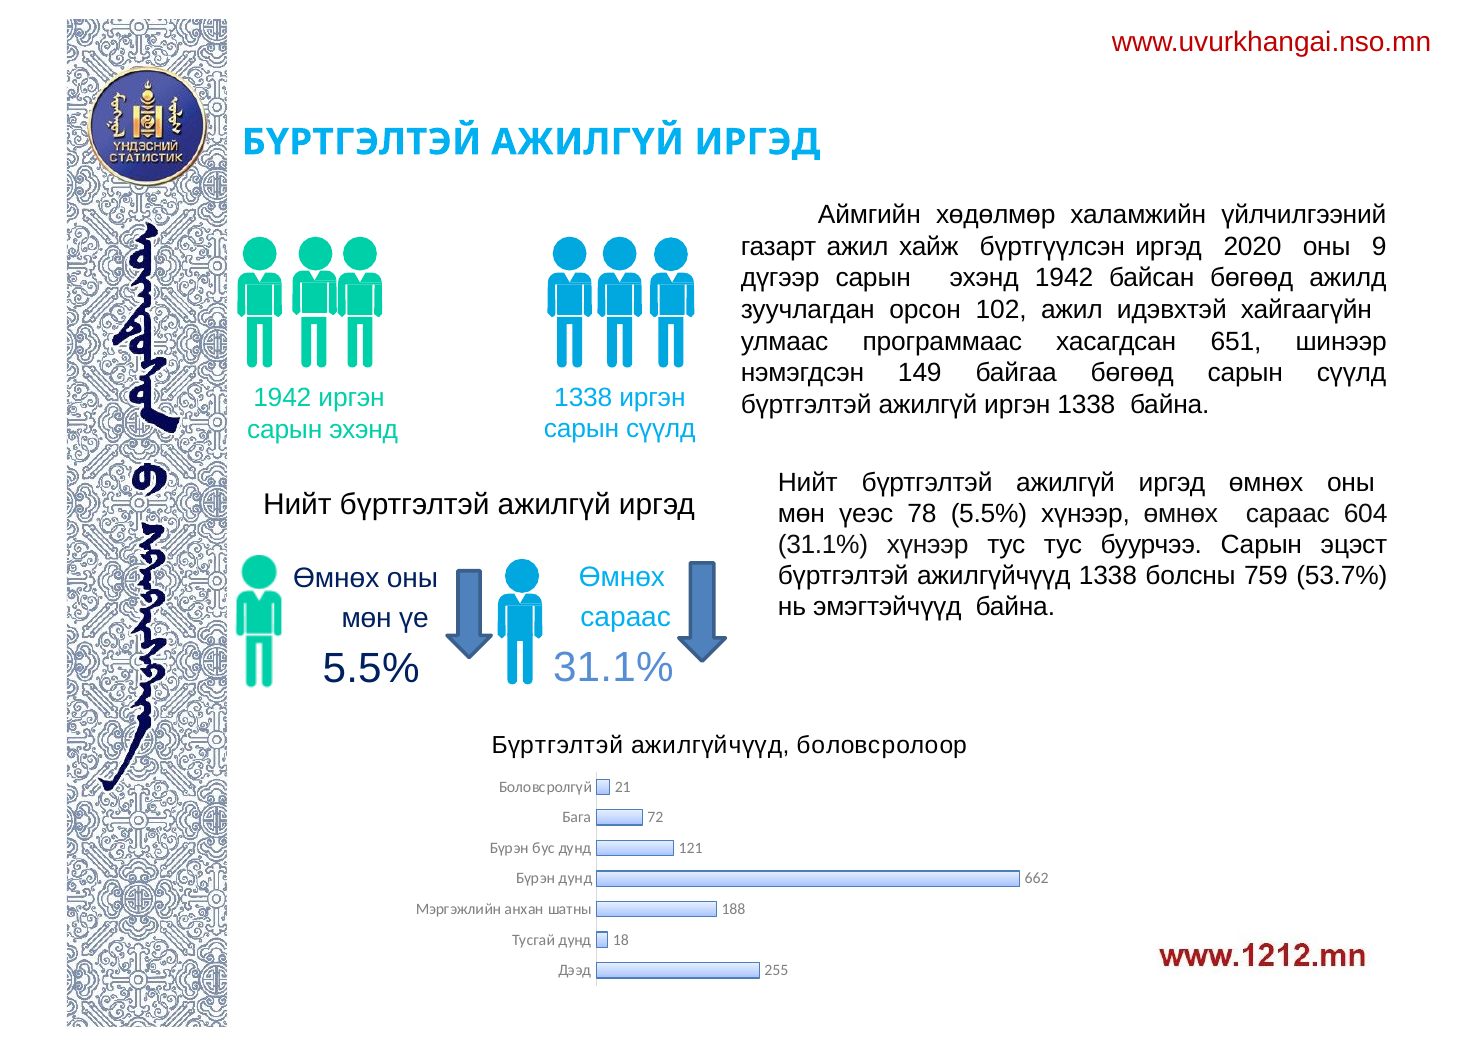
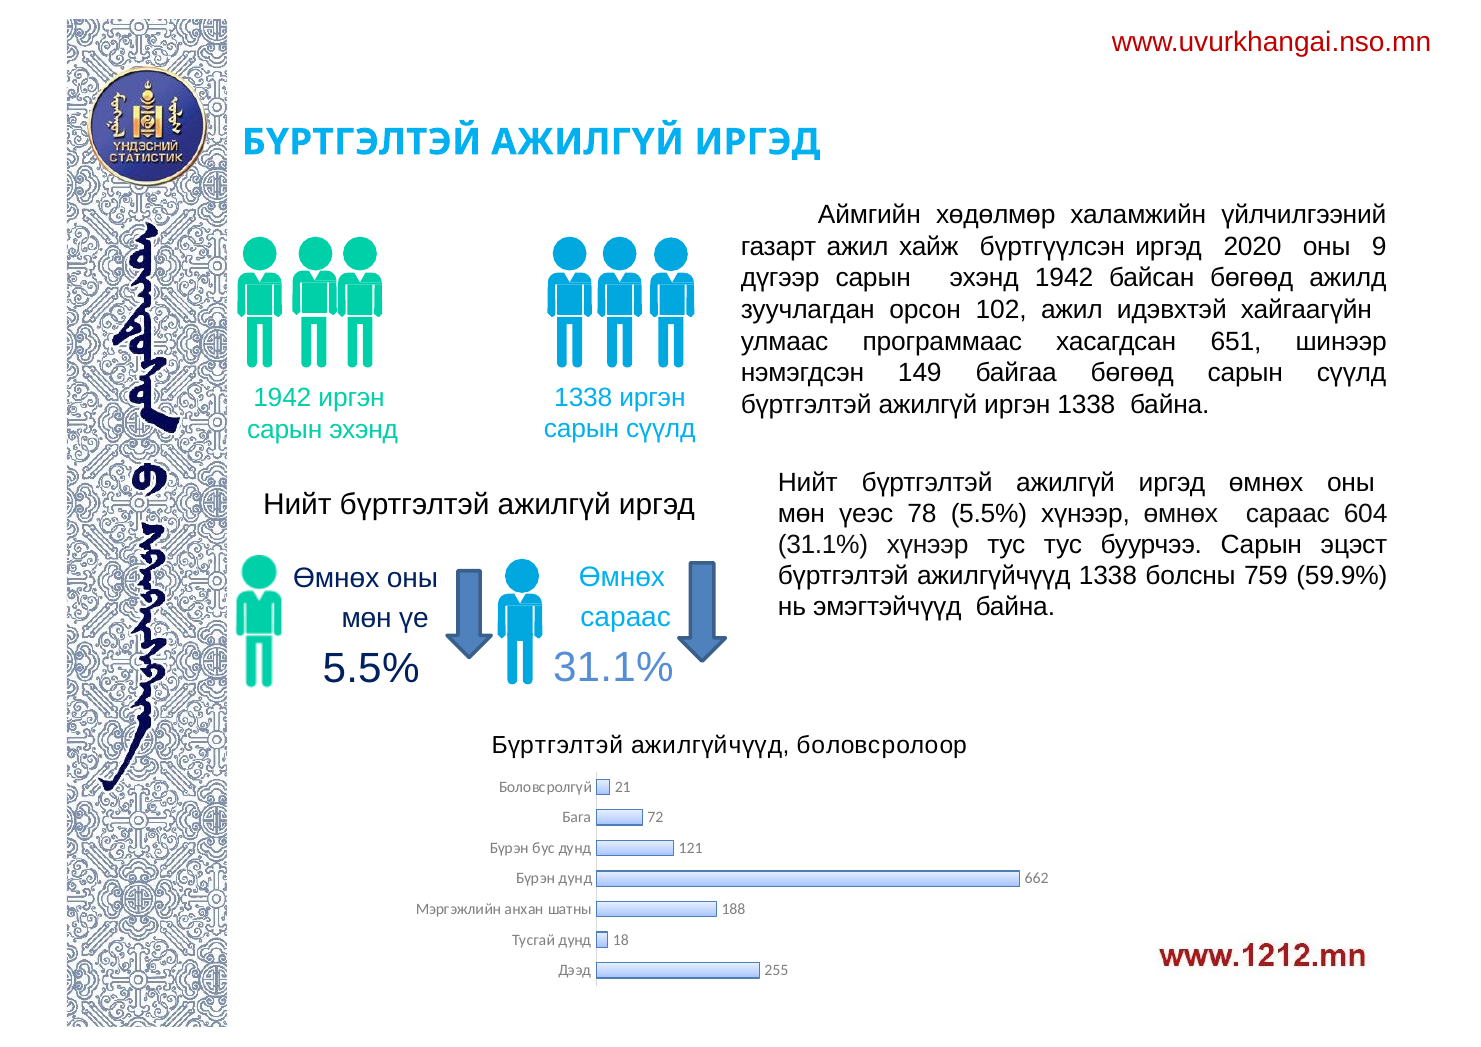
53.7%: 53.7% -> 59.9% (1342, 576)
